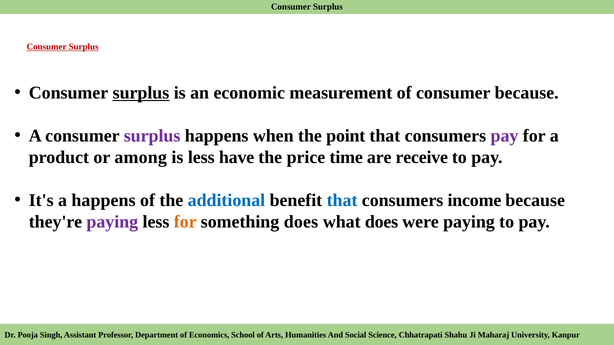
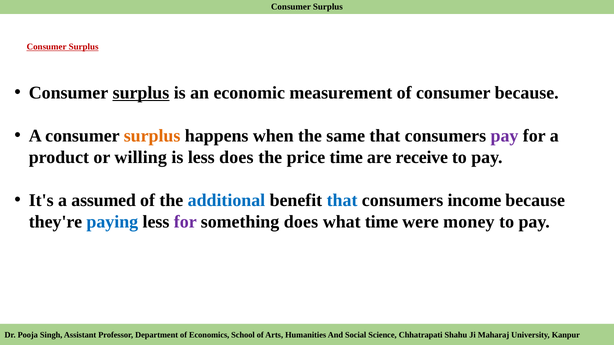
surplus colour: purple -> orange (152, 136)
point: point -> same (346, 136)
among: among -> willing (141, 157)
less have: have -> does (236, 157)
a happens: happens -> assumed (104, 200)
paying colour: purple -> blue (112, 222)
for colour: orange -> purple (185, 222)
what does: does -> time (382, 222)
were paying: paying -> money (469, 222)
